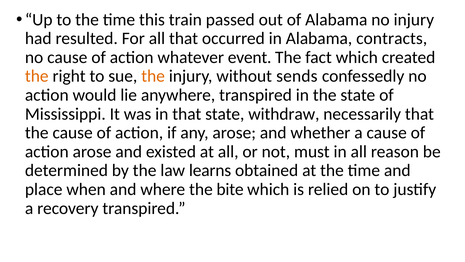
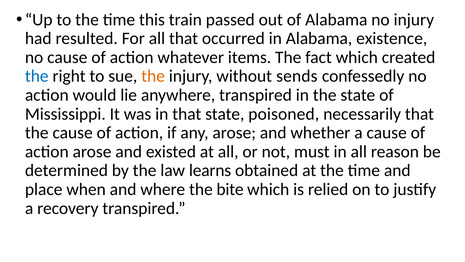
contracts: contracts -> existence (392, 38)
event: event -> items (250, 57)
the colour: orange -> blue (37, 76)
withdraw: withdraw -> poisoned (284, 114)
